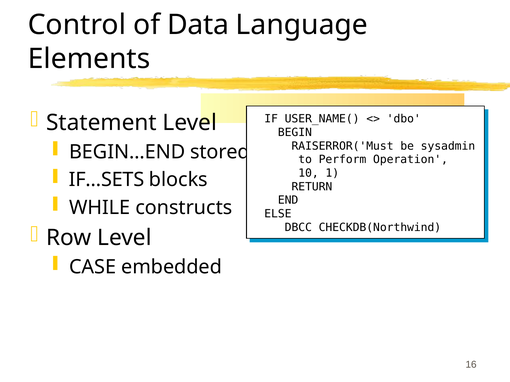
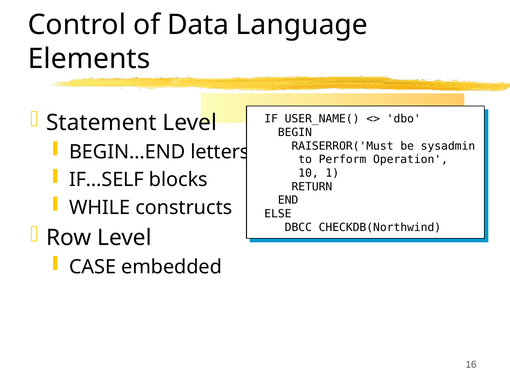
stored: stored -> letters (220, 152)
IF…SETS: IF…SETS -> IF…SELF (107, 180)
